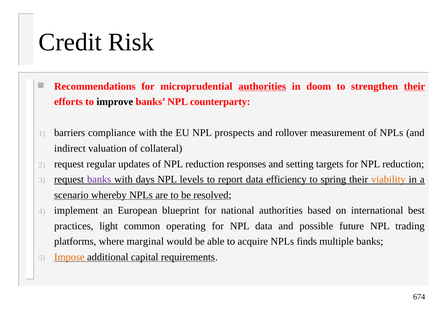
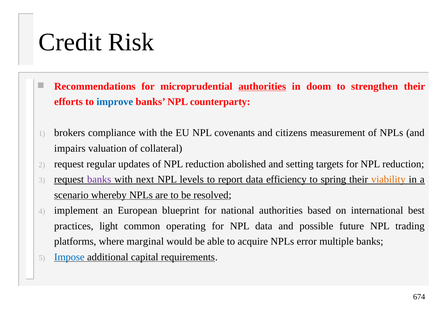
their underline: present -> none (414, 86)
improve colour: black -> blue (115, 102)
barriers: barriers -> brokers (70, 133)
prospects: prospects -> covenants (235, 133)
rollover: rollover -> citizens (291, 133)
indirect: indirect -> impairs (70, 148)
responses: responses -> abolished (246, 164)
days: days -> next (145, 180)
finds: finds -> error (307, 242)
Impose colour: orange -> blue (69, 257)
